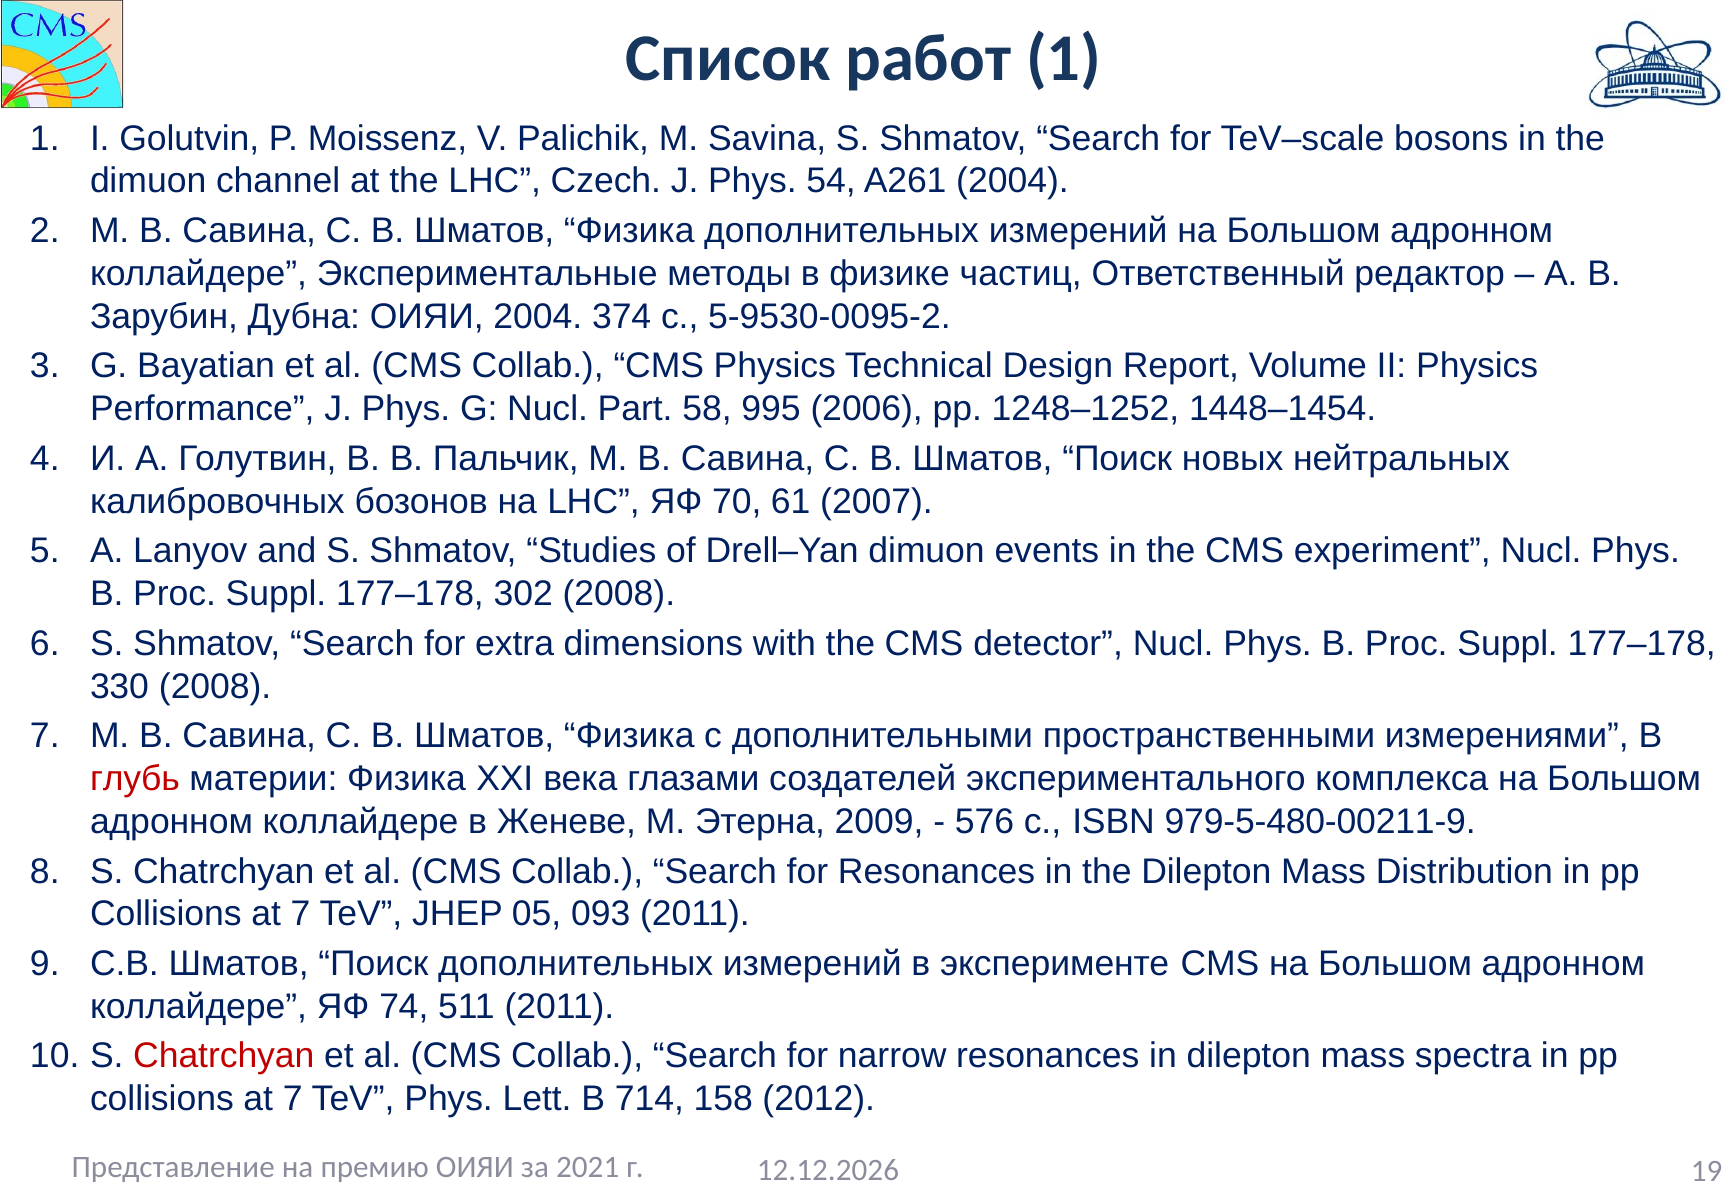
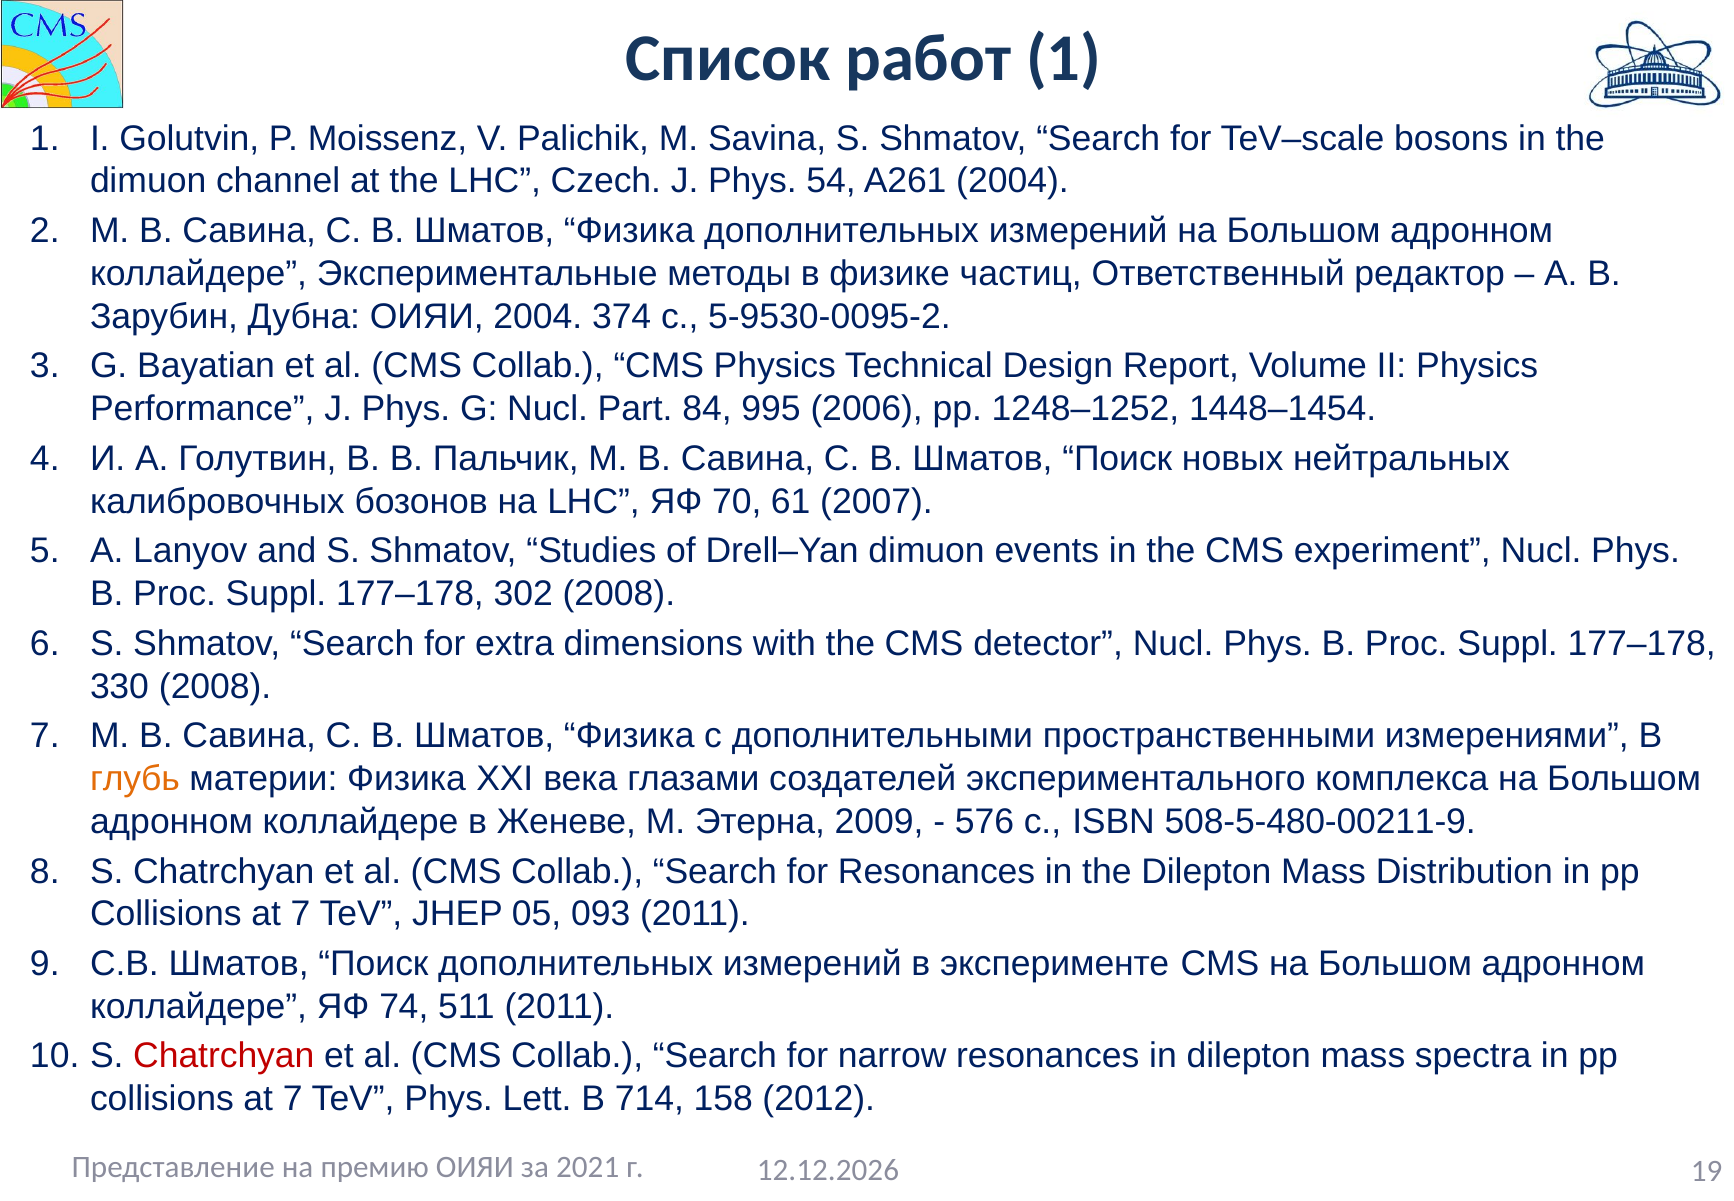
58: 58 -> 84 (707, 409)
глубь colour: red -> orange (135, 778)
979-5-480-00211-9: 979-5-480-00211-9 -> 508-5-480-00211-9 (1320, 821)
